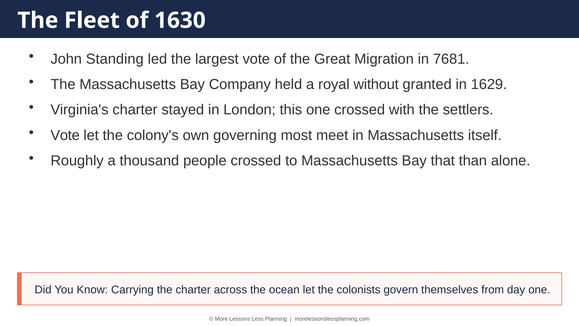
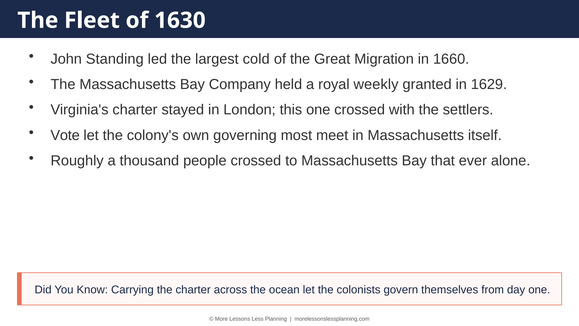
largest vote: vote -> cold (256, 59)
7681: 7681 -> 1660 (451, 59)
without: without -> weekly (376, 84)
than: than -> ever (473, 161)
